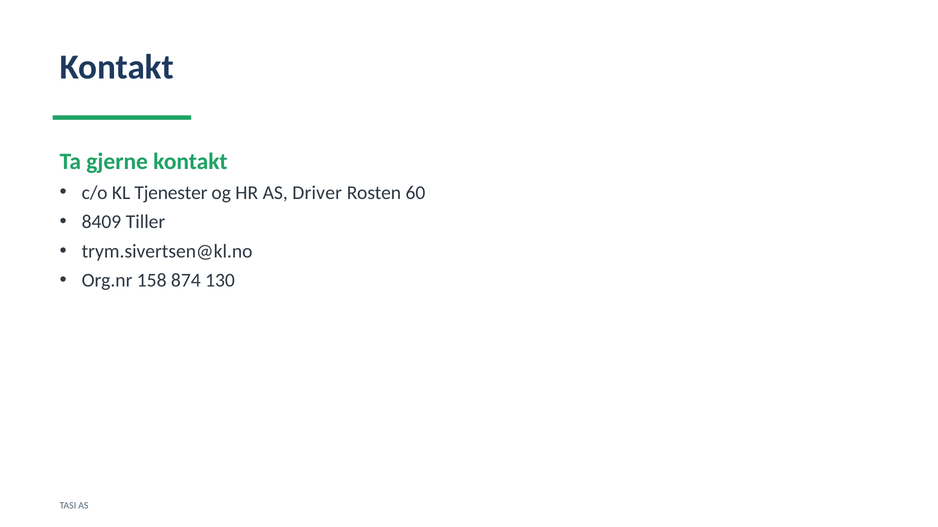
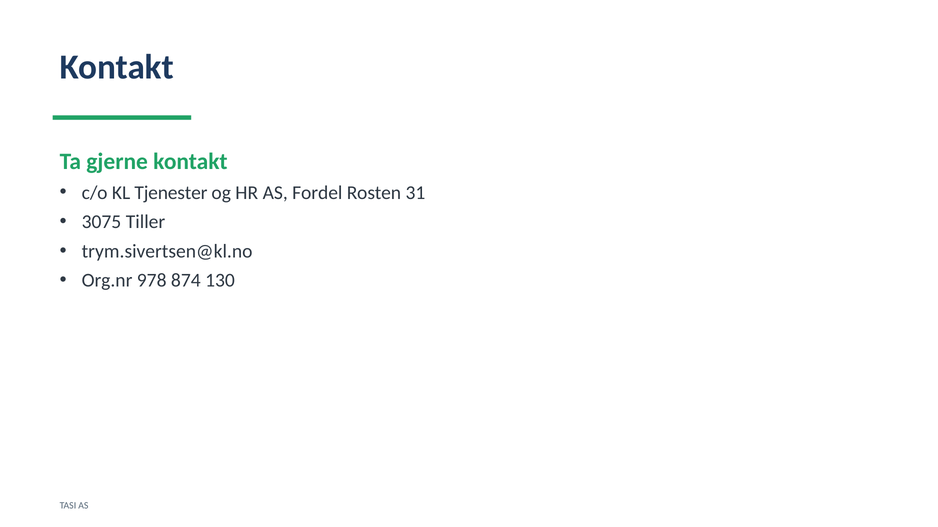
Driver: Driver -> Fordel (317, 193)
60: 60 -> 31 (415, 193)
8409: 8409 -> 3075 (101, 222)
158: 158 -> 978 (152, 281)
